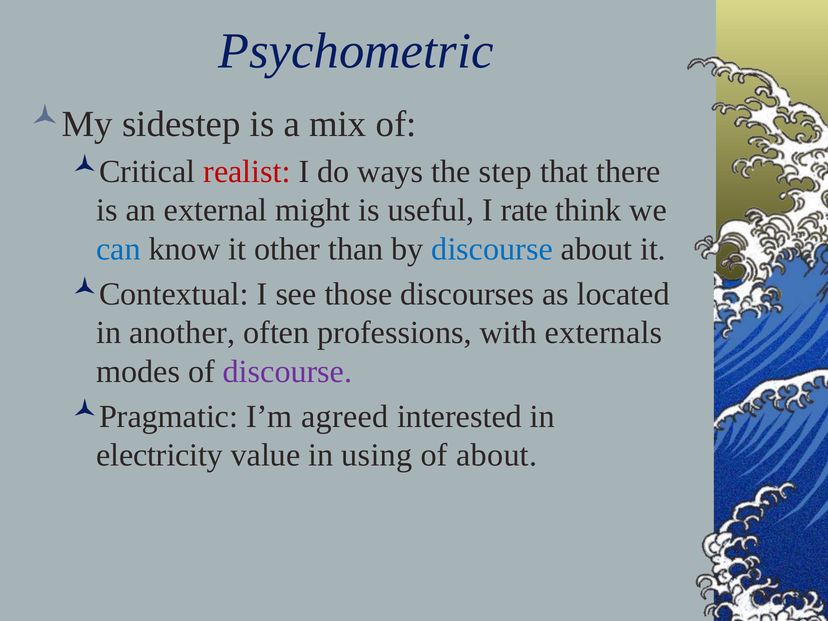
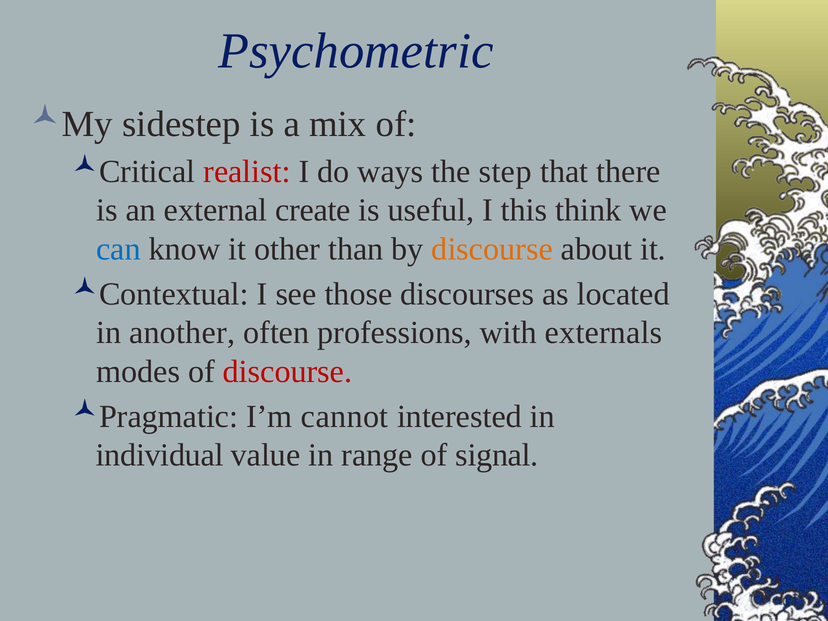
might: might -> create (313, 210)
rate: rate -> this (524, 210)
discourse colour: blue -> orange (492, 249)
discourse colour: purple -> red (288, 371)
agreed: agreed -> cannot (345, 417)
electricity: electricity -> individual (160, 455)
using: using -> range (377, 455)
of about: about -> signal (497, 455)
